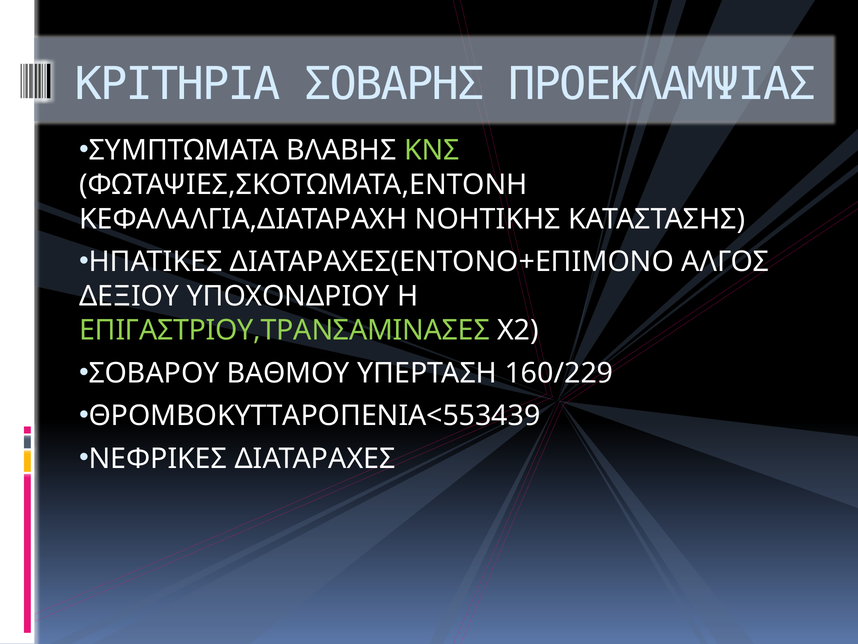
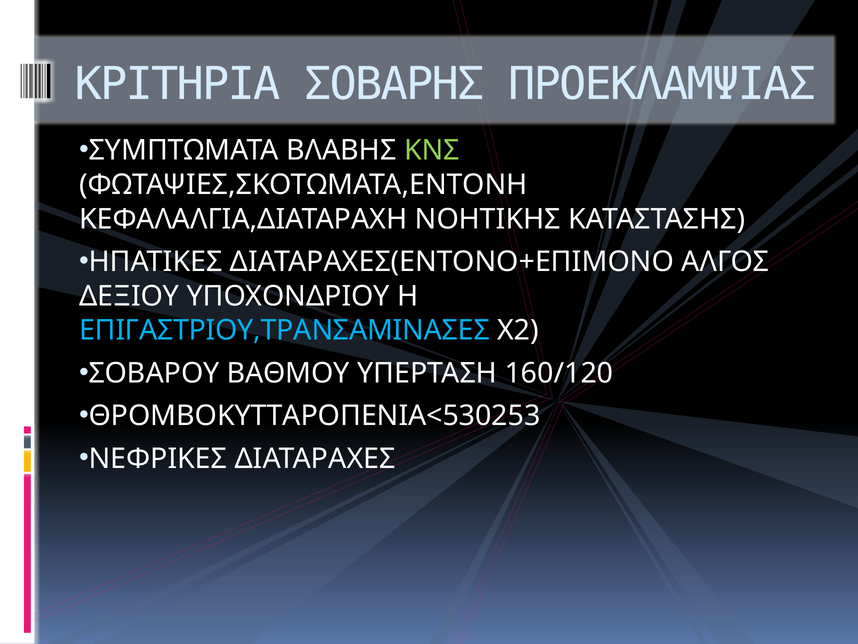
ΕΠΙΓΑΣΤΡΙΟΥ,ΤΡΑΝΣΑΜΙΝΑΣΕΣ colour: light green -> light blue (285, 330)
160/229: 160/229 -> 160/120 (559, 373)
ΘΡΟΜΒΟΚΥΤΤΑΡΟΠΕΝΙΑ<553439: ΘΡΟΜΒΟΚΥΤΤΑΡΟΠΕΝΙΑ<553439 -> ΘΡΟΜΒΟΚΥΤΤΑΡΟΠΕΝΙΑ<530253 (315, 416)
